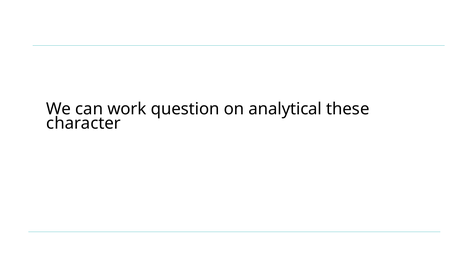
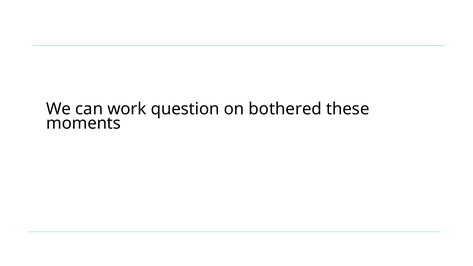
analytical: analytical -> bothered (285, 109)
character: character -> moments (84, 123)
